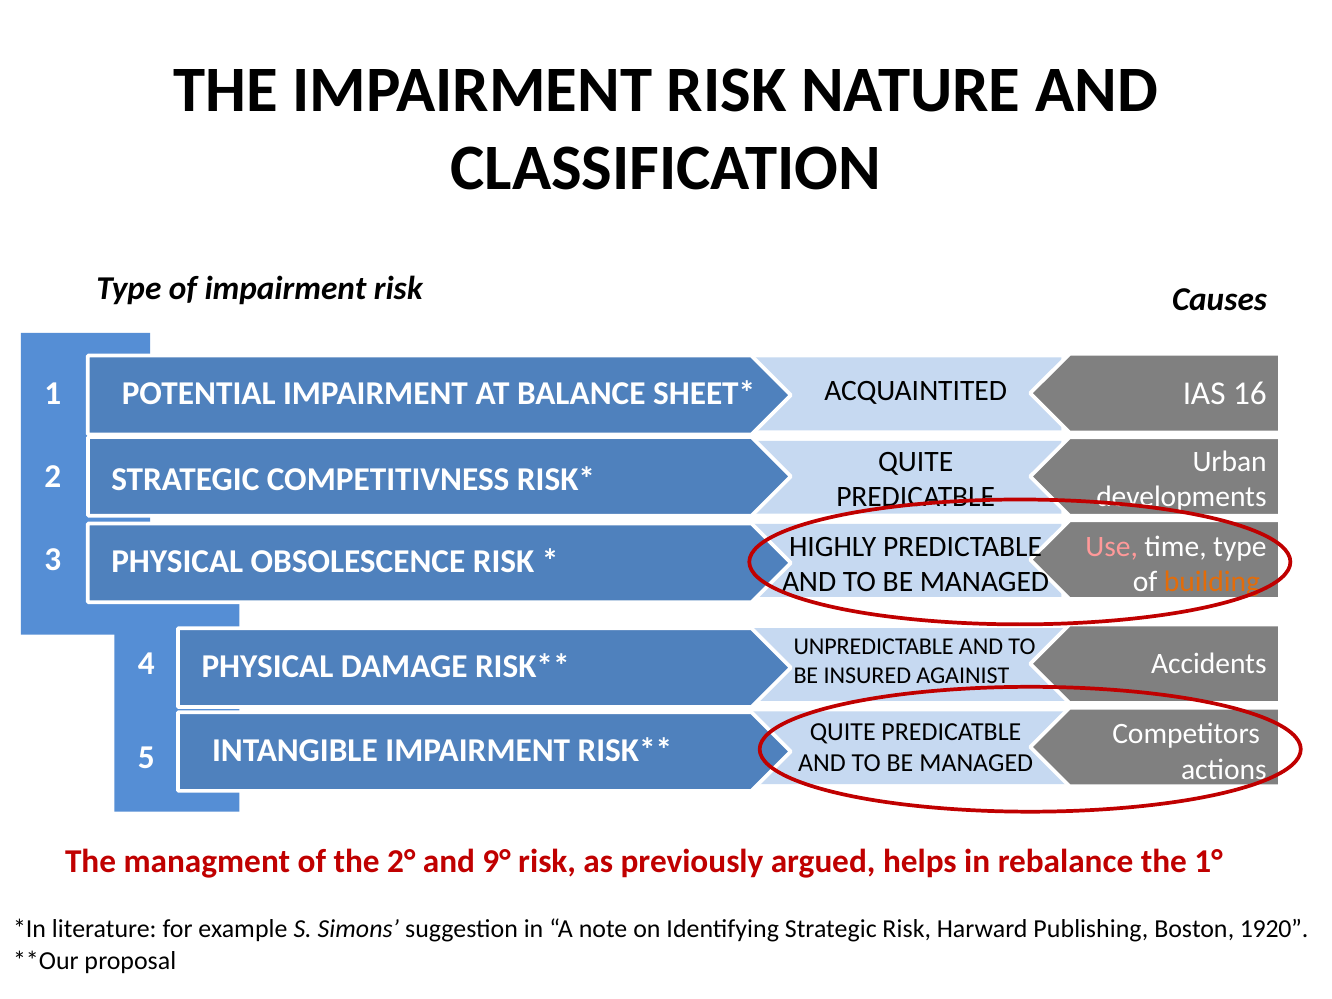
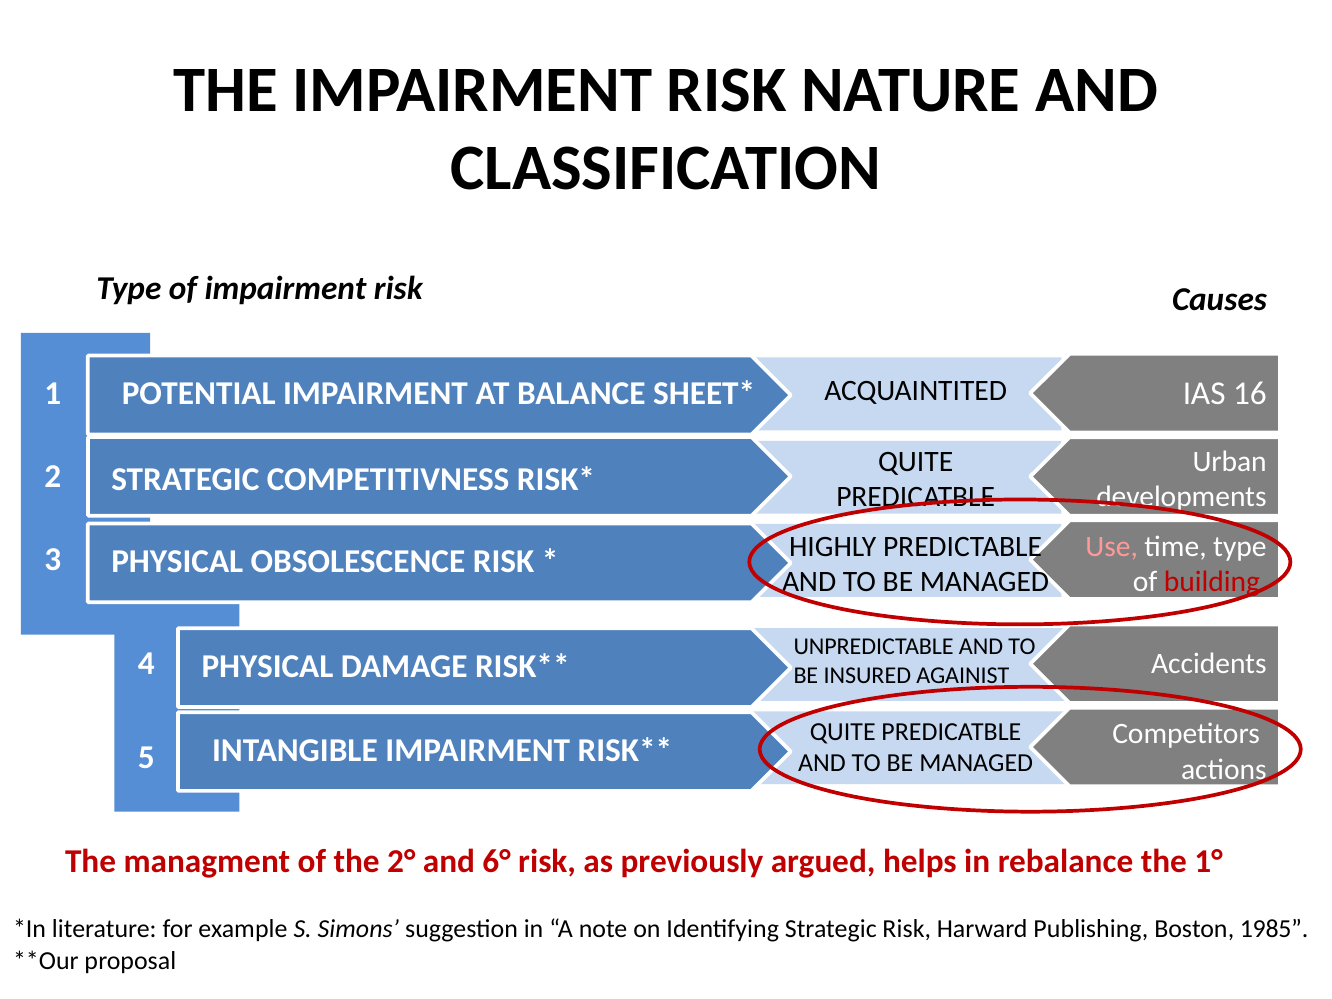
building colour: orange -> red (1212, 582)
9°: 9° -> 6° (497, 861)
1920: 1920 -> 1985 (1274, 929)
